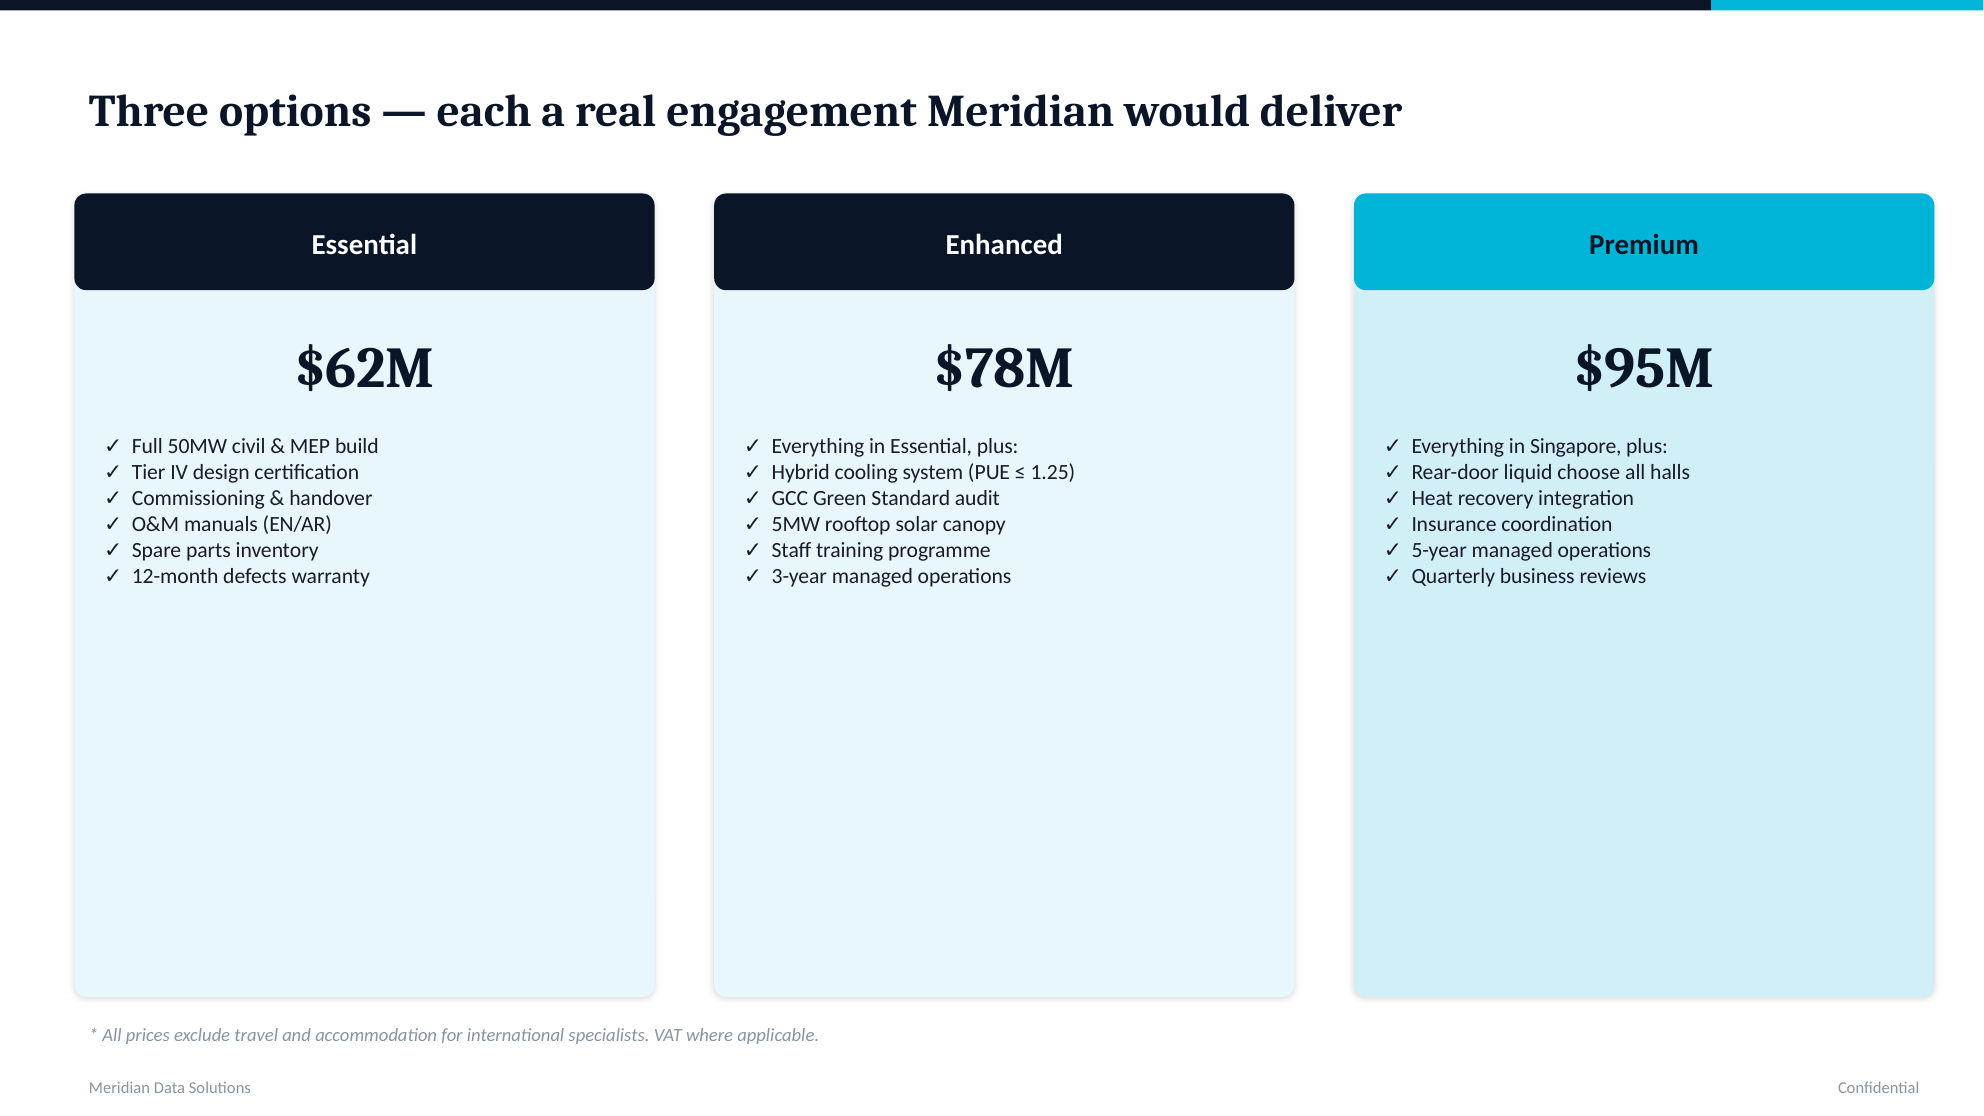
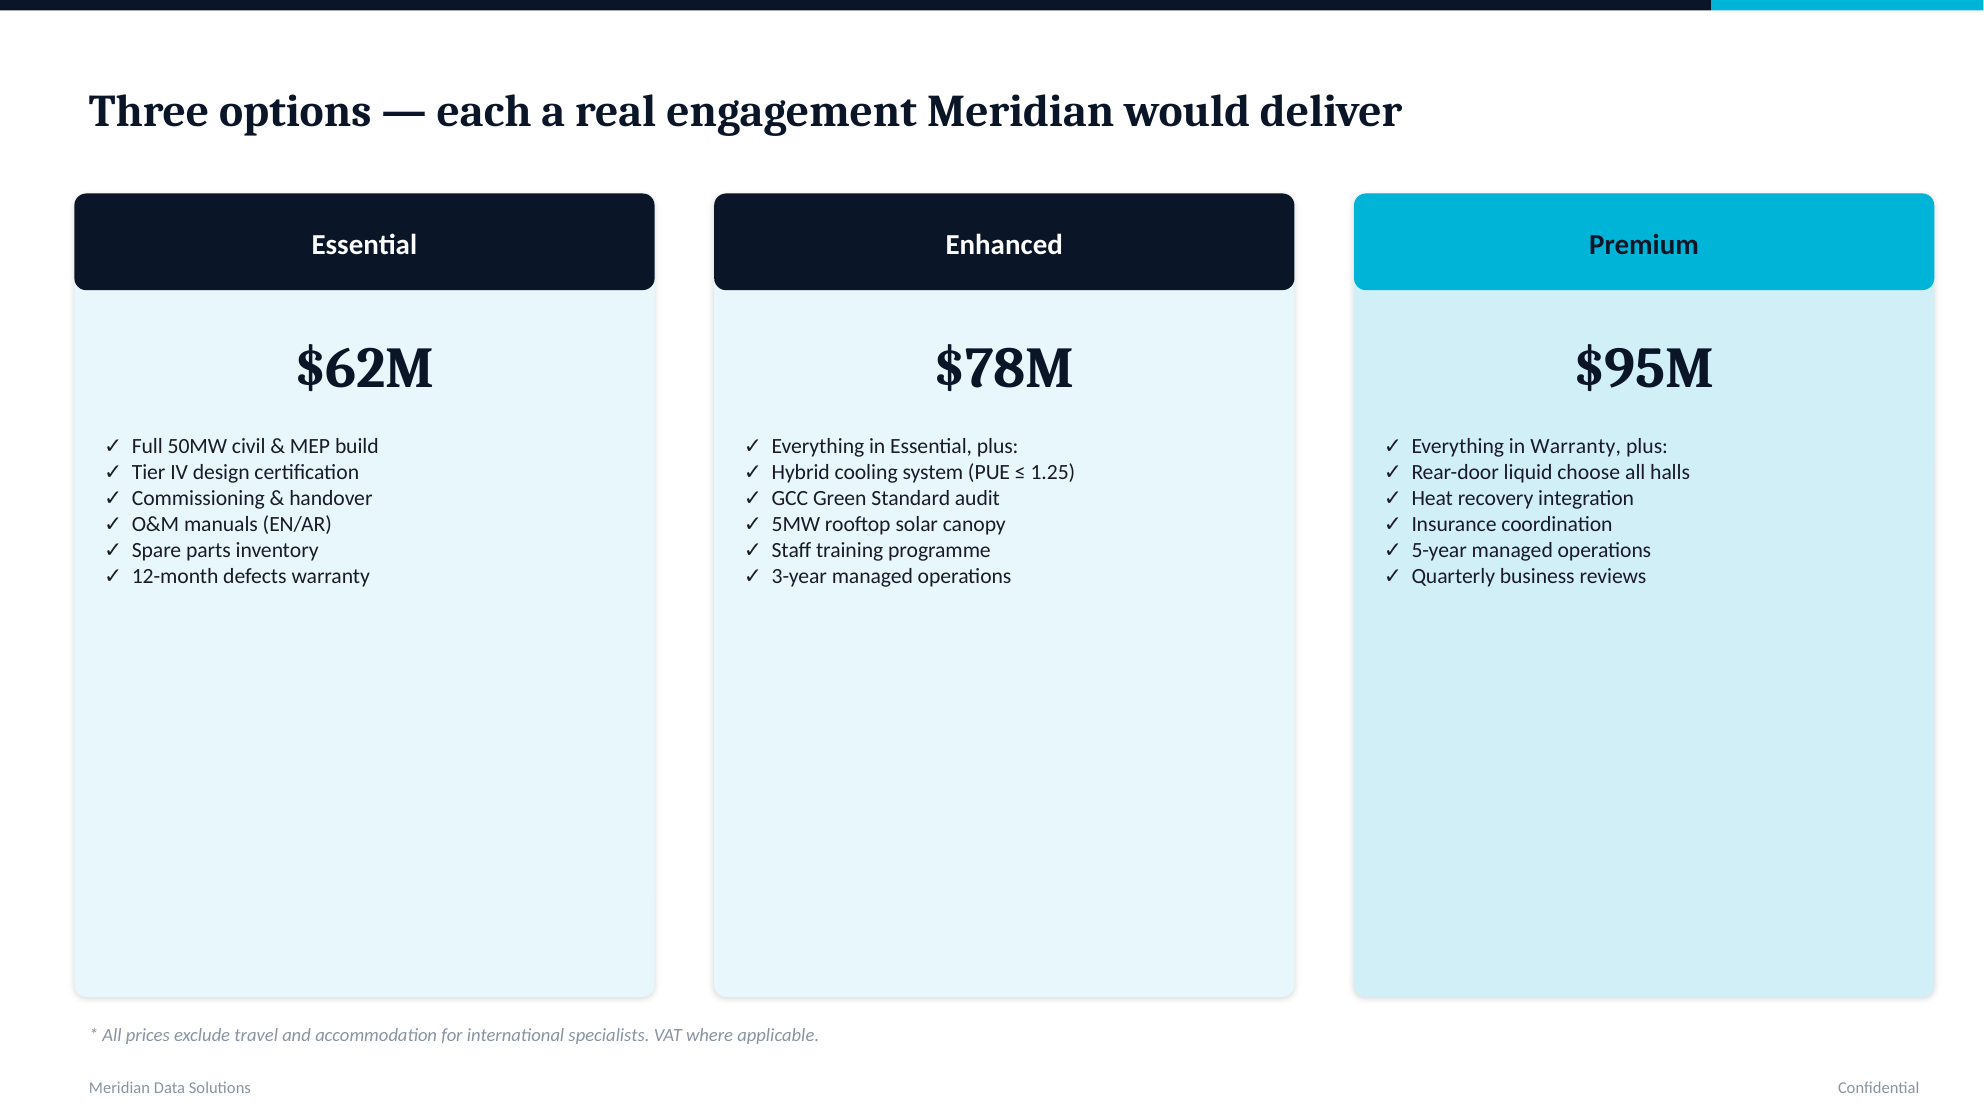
in Singapore: Singapore -> Warranty (1576, 446)
